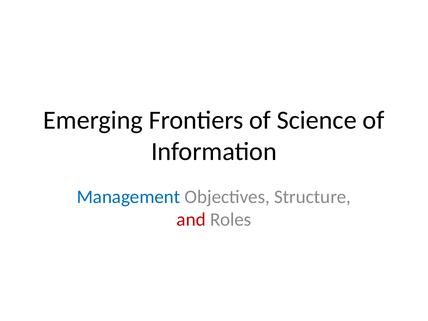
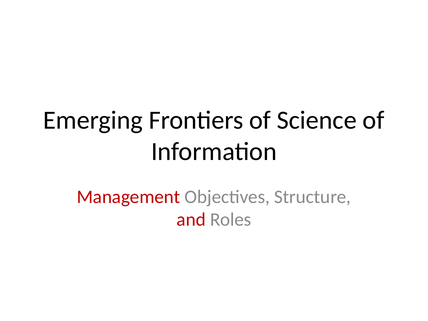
Management colour: blue -> red (129, 197)
